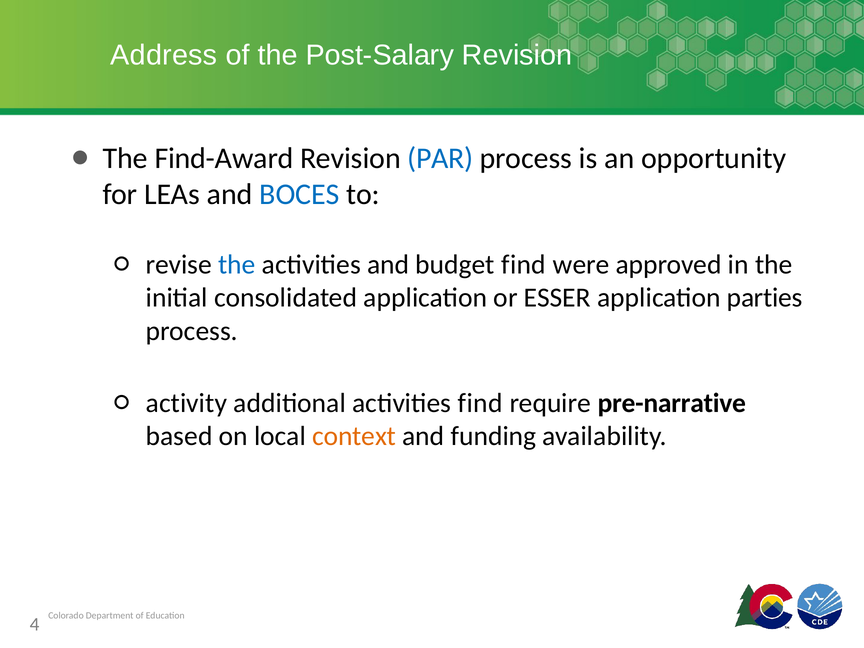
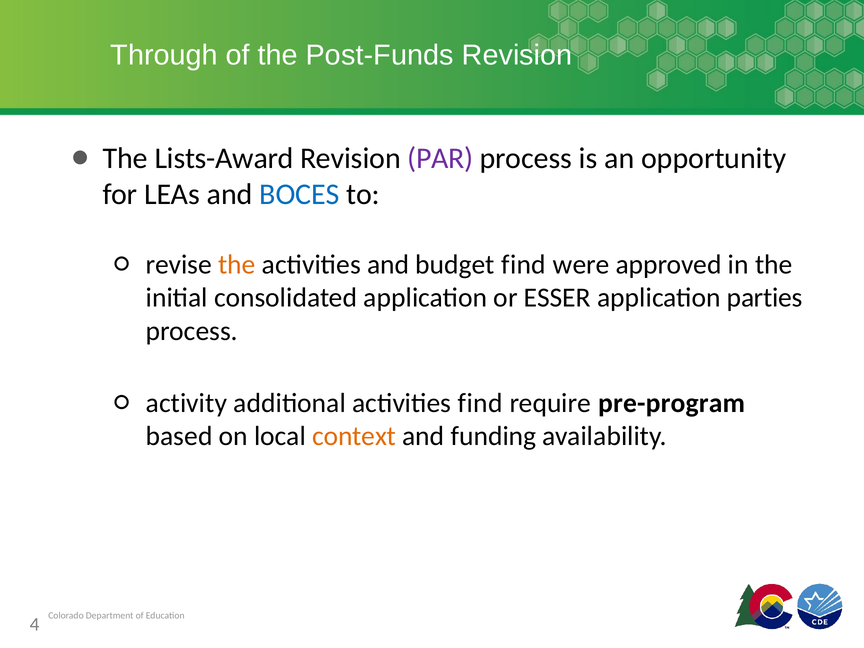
Address: Address -> Through (164, 55)
Post-Salary: Post-Salary -> Post-Funds (380, 55)
Find-Award: Find-Award -> Lists-Award (224, 158)
PAR colour: blue -> purple (440, 158)
the colour: blue -> orange (237, 265)
pre-narrative: pre-narrative -> pre-program (672, 403)
